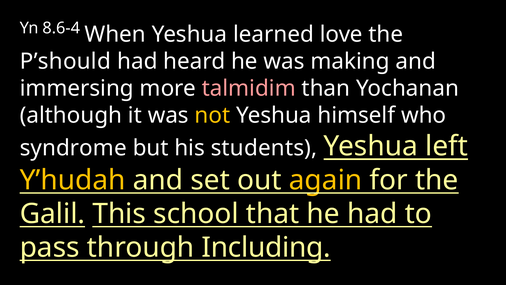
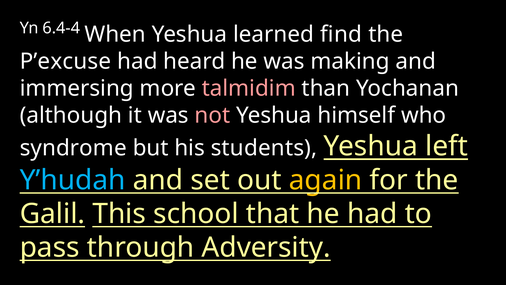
8.6-4: 8.6-4 -> 6.4-4 (61, 28)
love: love -> find (341, 34)
P’should: P’should -> P’excuse (65, 61)
not colour: yellow -> pink (212, 115)
Y’hudah colour: yellow -> light blue (73, 180)
Including: Including -> Adversity (266, 247)
